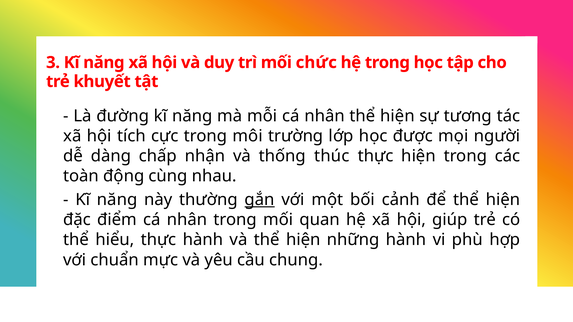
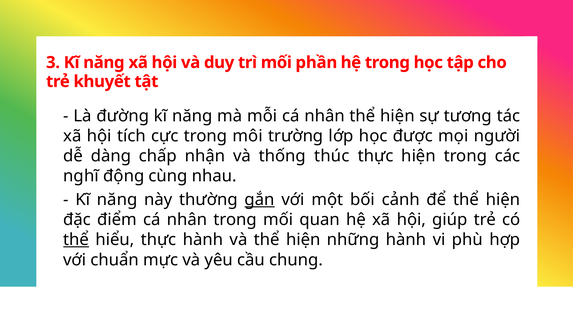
chức: chức -> phần (316, 63)
toàn: toàn -> nghĩ (81, 176)
thể underline: none -> present (76, 240)
